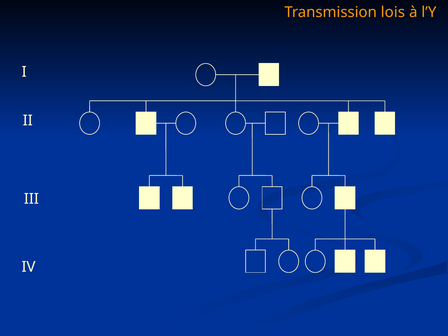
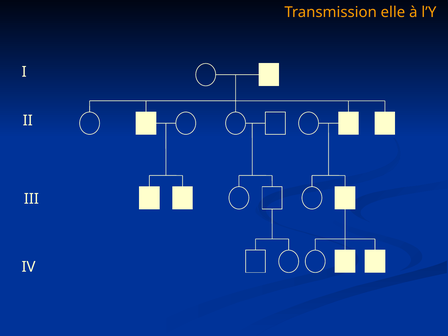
lois: lois -> elle (393, 12)
